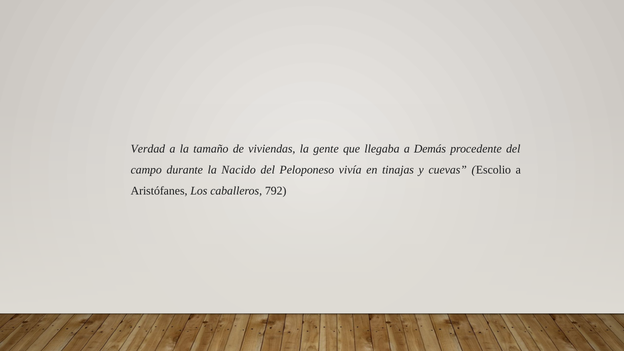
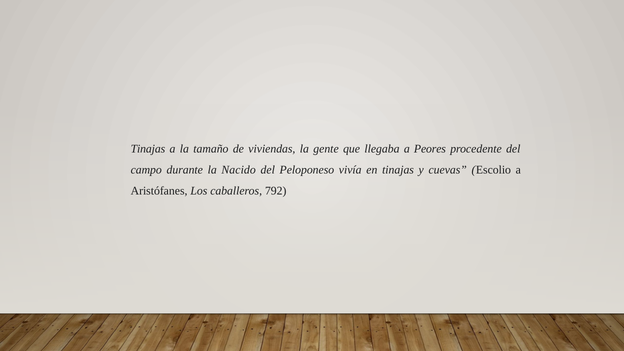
Verdad: Verdad -> Tinajas (148, 149)
Demás: Demás -> Peores (430, 149)
